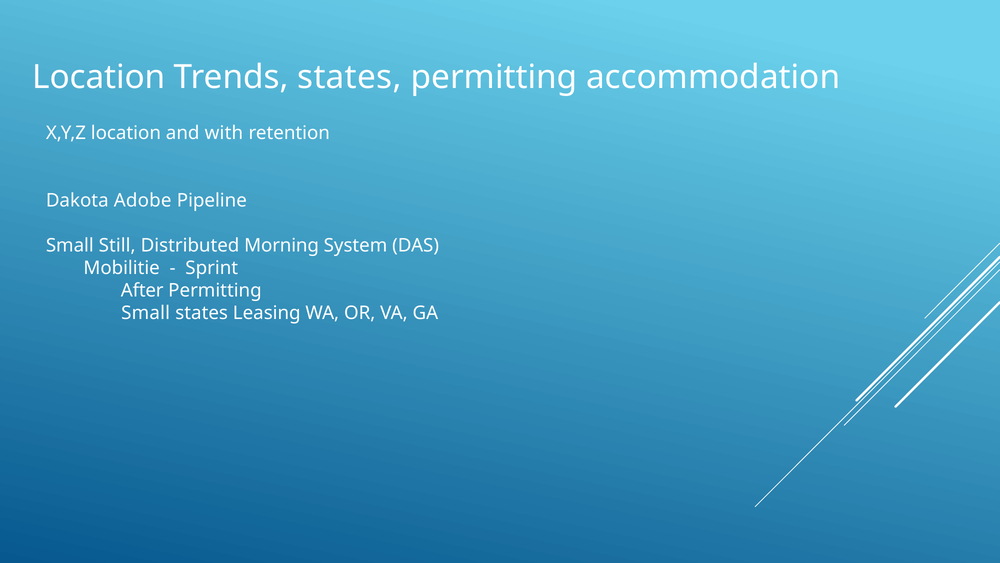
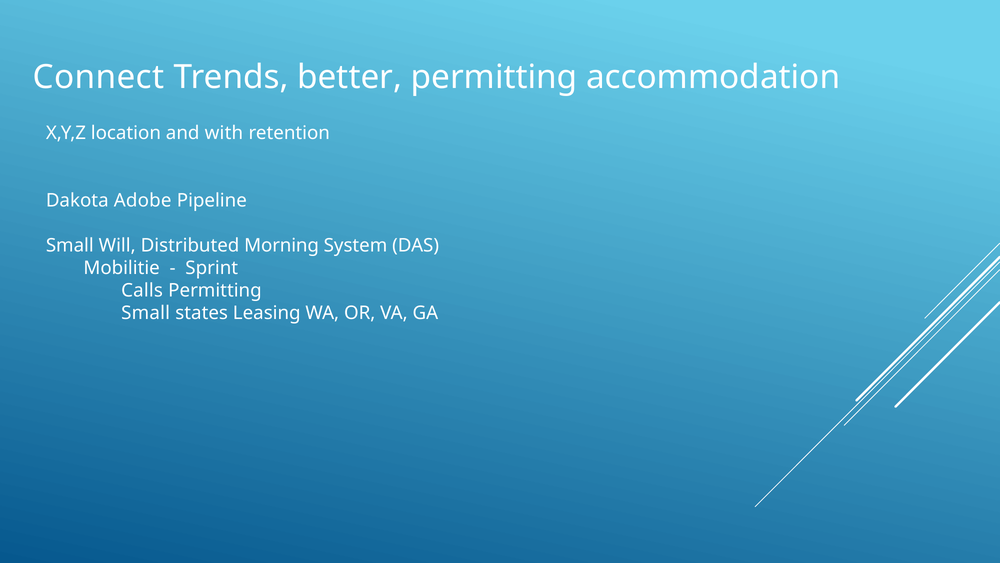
Location: Location -> Connect (99, 77)
Trends states: states -> better (350, 77)
Still: Still -> Will (117, 245)
After: After -> Calls (142, 290)
